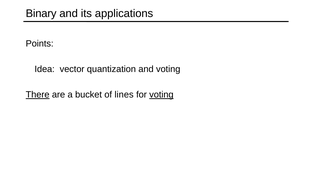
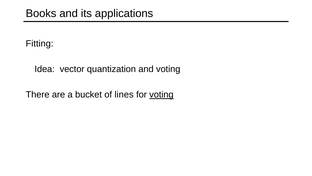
Binary: Binary -> Books (41, 13)
Points: Points -> Fitting (40, 43)
There underline: present -> none (38, 94)
